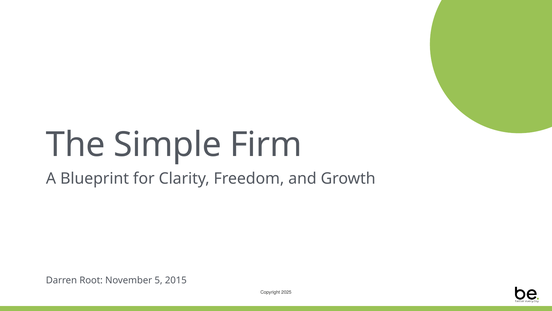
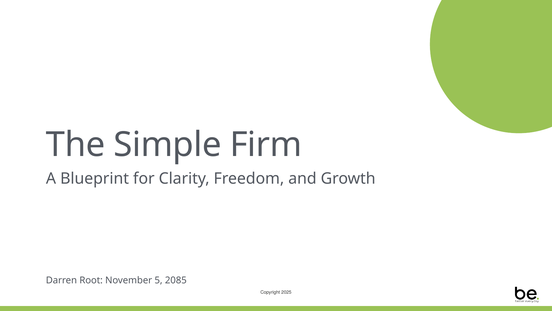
2015: 2015 -> 2085 (176, 280)
